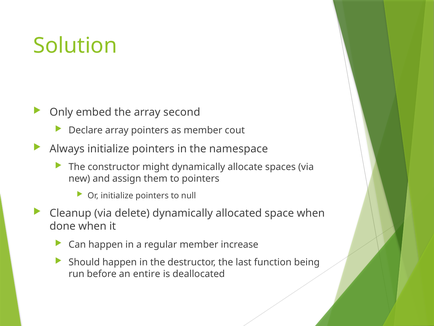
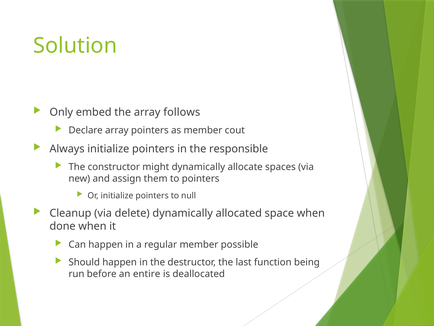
second: second -> follows (182, 112)
namespace: namespace -> responsible (239, 149)
increase: increase -> possible (240, 244)
